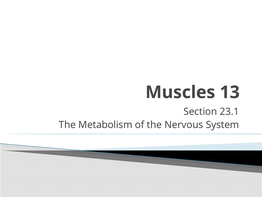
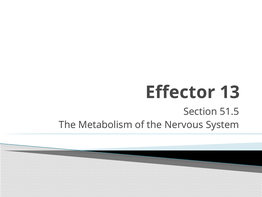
Muscles: Muscles -> Effector (180, 92)
23.1: 23.1 -> 51.5 (229, 111)
